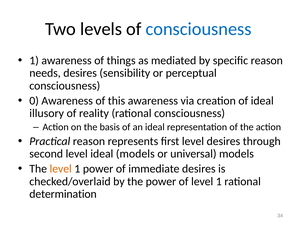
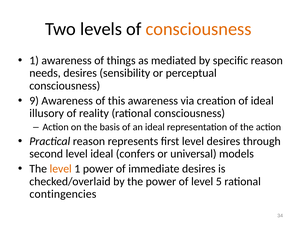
consciousness colour: blue -> orange (199, 29)
0: 0 -> 9 (34, 101)
ideal models: models -> confers (135, 154)
of level 1: 1 -> 5 (219, 181)
determination: determination -> contingencies (63, 194)
